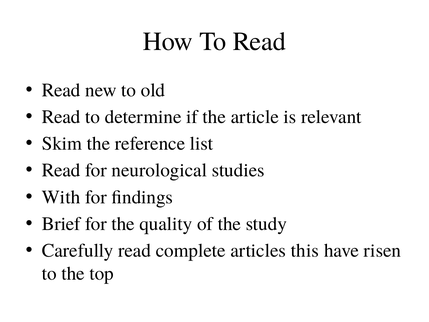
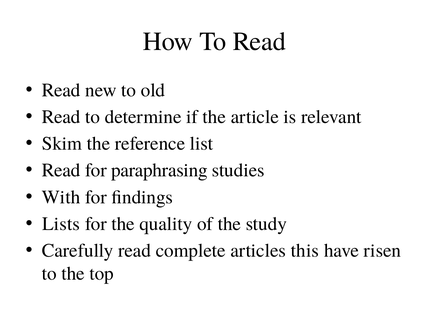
neurological: neurological -> paraphrasing (159, 170)
Brief: Brief -> Lists (61, 224)
